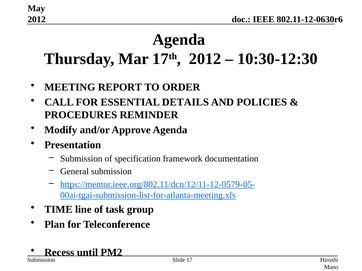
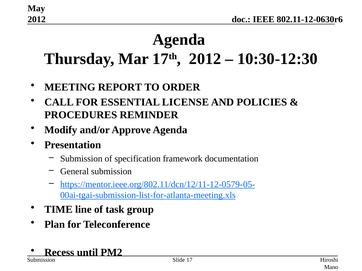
DETAILS: DETAILS -> LICENSE (185, 102)
